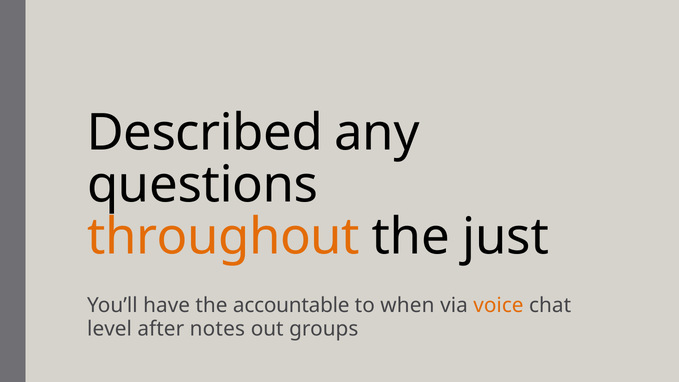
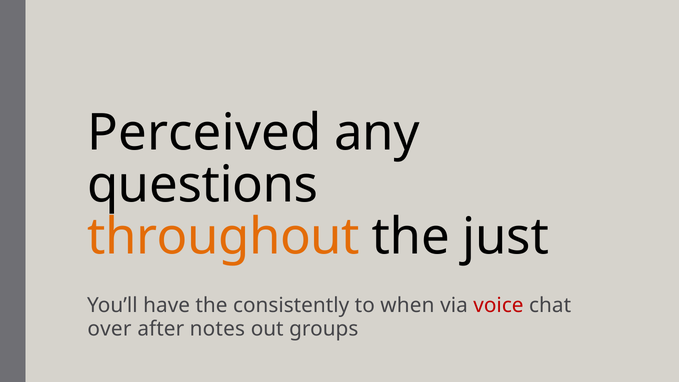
Described: Described -> Perceived (204, 133)
accountable: accountable -> consistently (291, 305)
voice colour: orange -> red (498, 305)
level: level -> over (109, 329)
